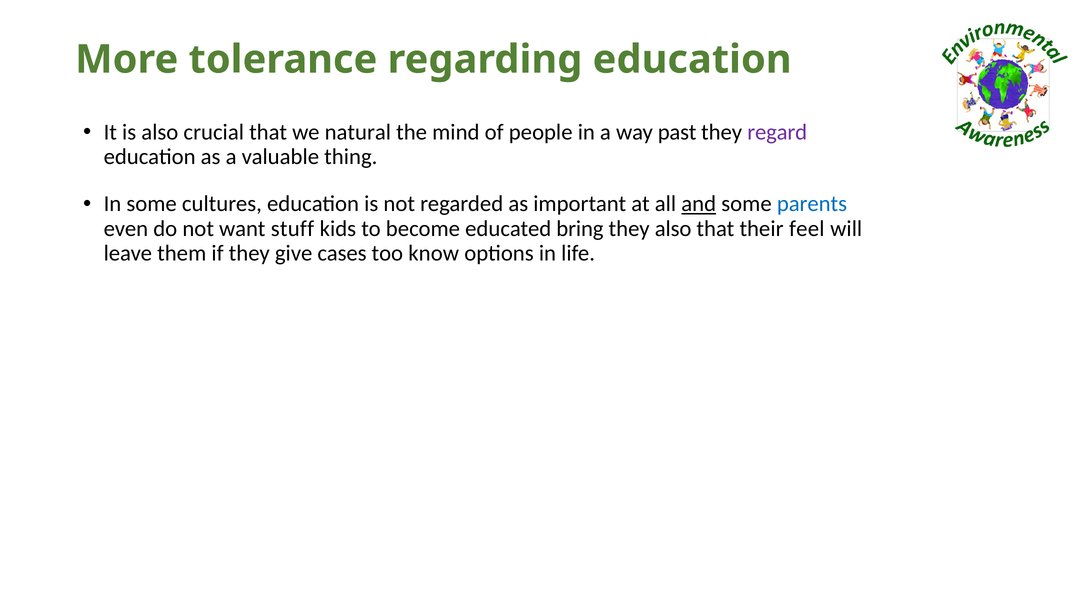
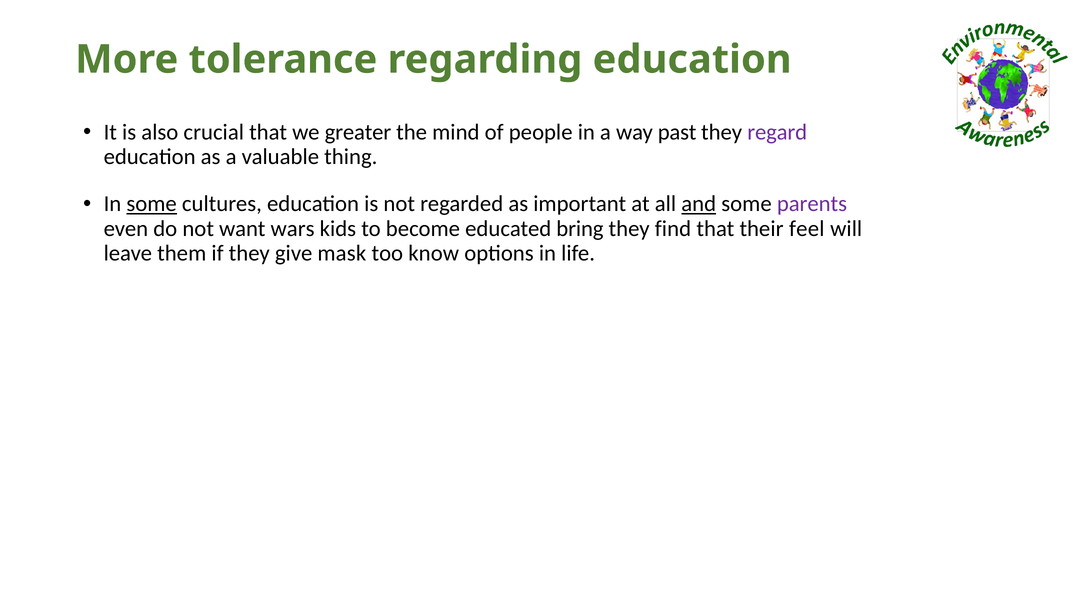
natural: natural -> greater (358, 132)
some underline: none -> present (152, 204)
parents colour: blue -> purple (812, 204)
stuff: stuff -> wars (293, 228)
they also: also -> find (673, 228)
cases: cases -> mask (342, 253)
